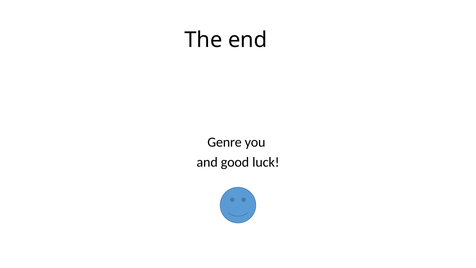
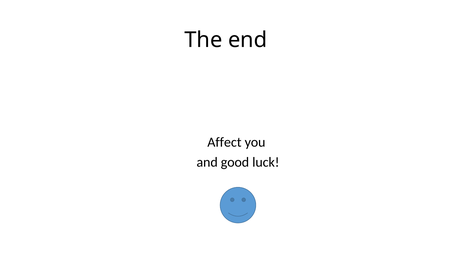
Genre: Genre -> Affect (224, 142)
